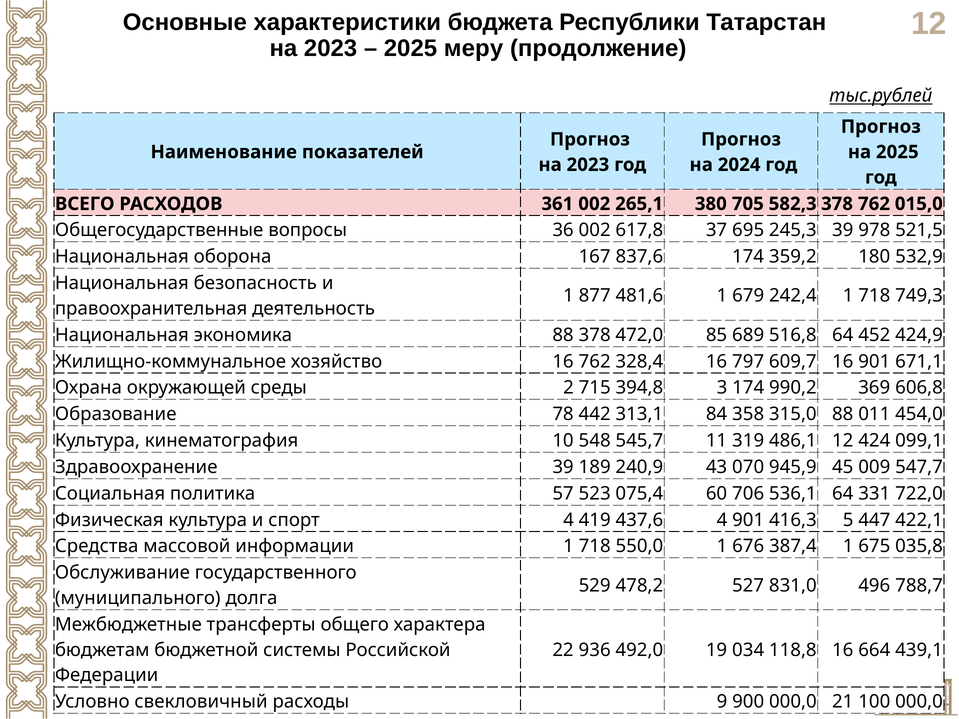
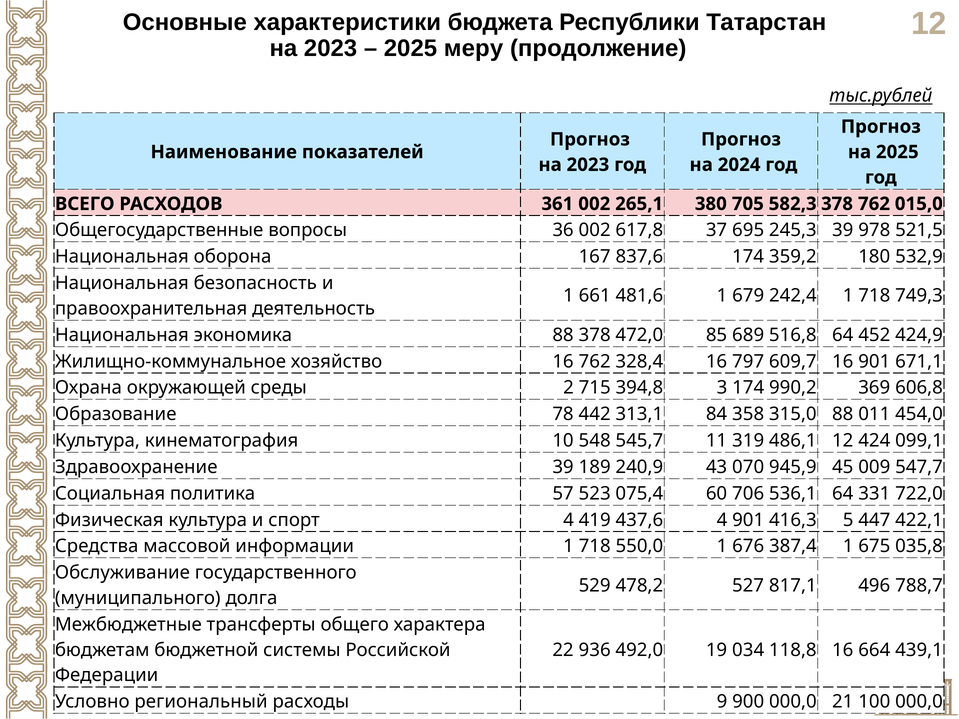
877: 877 -> 661 (595, 296)
831,0: 831,0 -> 817,1 (793, 586)
свекловичный: свекловичный -> региональный (201, 702)
